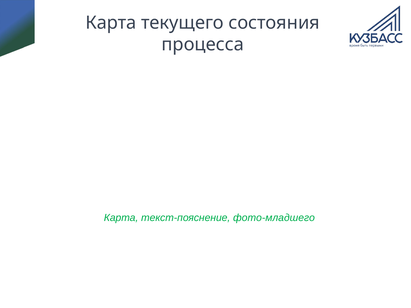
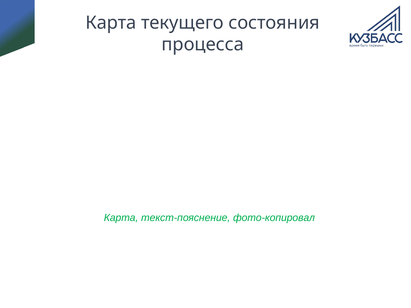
фото-младшего: фото-младшего -> фото-копировал (274, 218)
